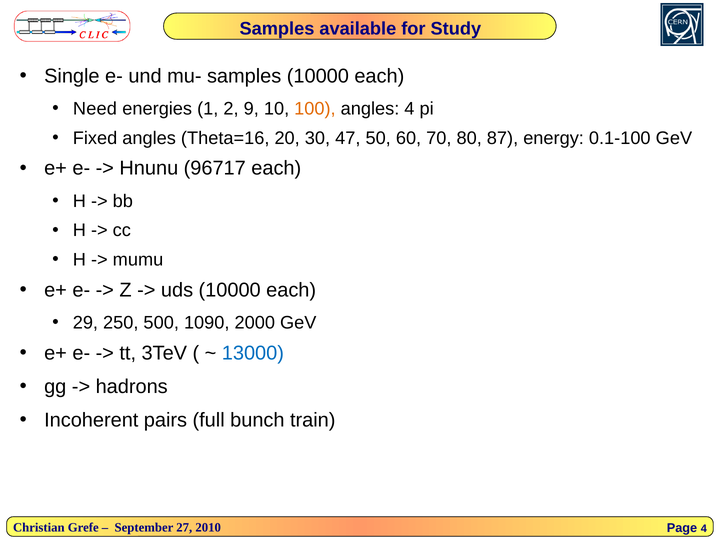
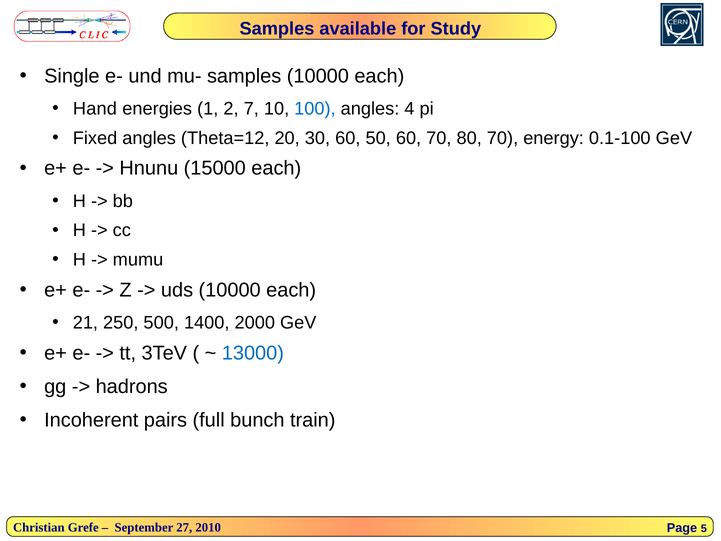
Need: Need -> Hand (95, 109)
9: 9 -> 7 (251, 109)
100 colour: orange -> blue (315, 109)
Theta=16: Theta=16 -> Theta=12 (225, 138)
30 47: 47 -> 60 (348, 138)
80 87: 87 -> 70 (502, 138)
96717: 96717 -> 15000 (215, 168)
29: 29 -> 21 (85, 323)
1090: 1090 -> 1400 (207, 323)
4: 4 -> 5 (704, 529)
